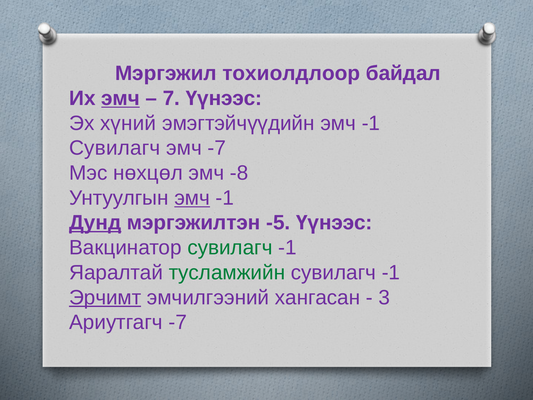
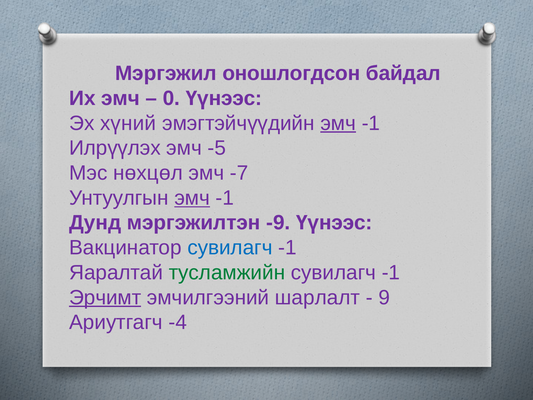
тохиолдлоор: тохиолдлоор -> оношлогдсон (291, 73)
эмч underline: present -> none (121, 98)
7: 7 -> 0 (171, 98)
эмч underline: none -> present (338, 123)
Сувилагч: Сувилагч -> Илрүүлэх (115, 148)
эмч -7: -7 -> -5 (217, 148)
-8: -8 -> -7 (239, 173)
Дунд underline: present -> none (95, 223)
-5: -5 -> -9 (278, 223)
сувилагч colour: green -> blue (230, 248)
хангасан: хангасан -> шарлалт (318, 297)
3: 3 -> 9 (384, 297)
Ариутгагч -7: -7 -> -4 (178, 322)
